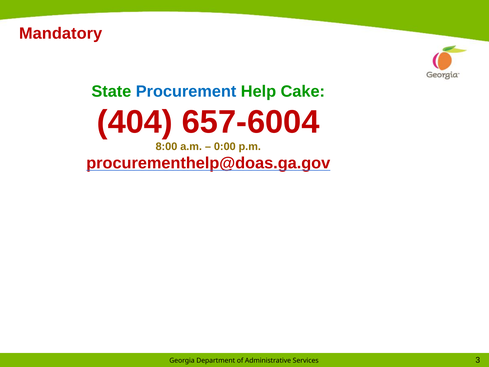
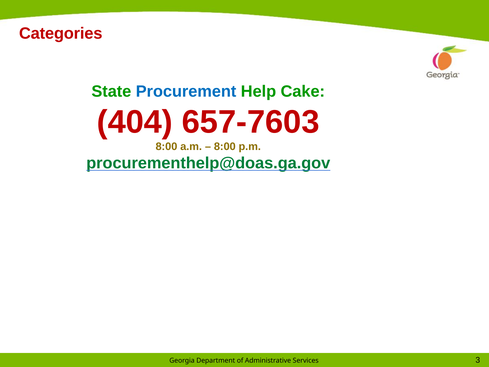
Mandatory: Mandatory -> Categories (61, 33)
657-6004: 657-6004 -> 657-7603 (251, 122)
0:00: 0:00 -> 8:00 (225, 146)
procurementhelp@doas.ga.gov colour: red -> green (208, 163)
